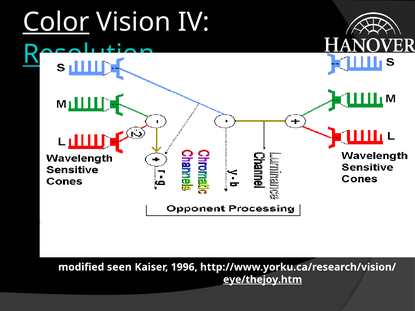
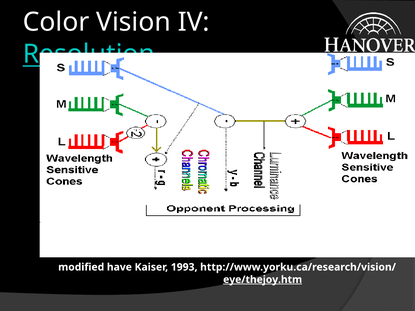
Color underline: present -> none (56, 22)
seen: seen -> have (119, 267)
1996: 1996 -> 1993 (184, 267)
